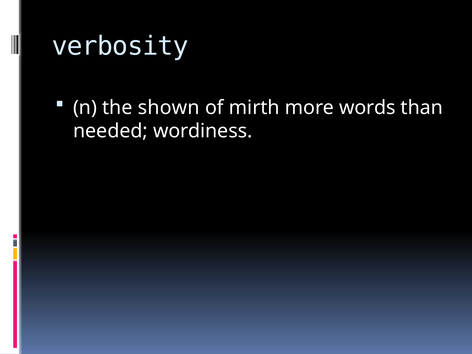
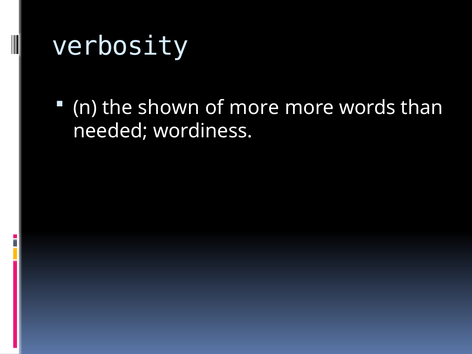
of mirth: mirth -> more (254, 108)
